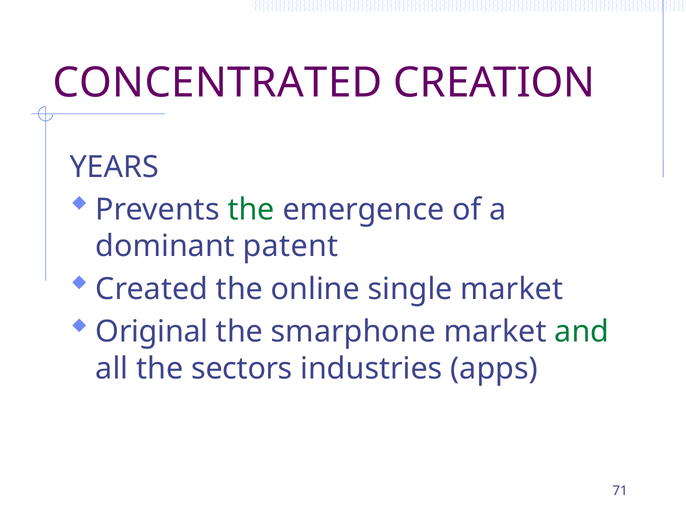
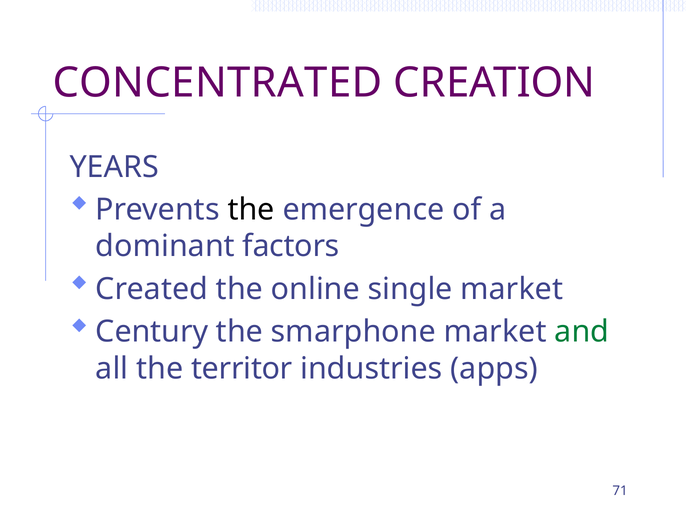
the colour: green -> black (251, 209)
patent: patent -> factors (291, 246)
Original: Original -> Century (152, 331)
sectors: sectors -> territor (242, 368)
